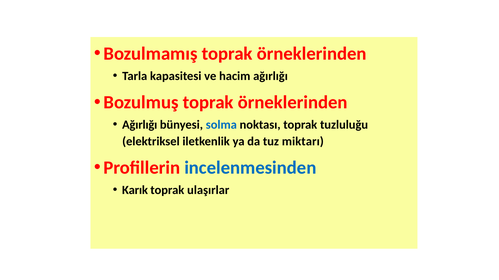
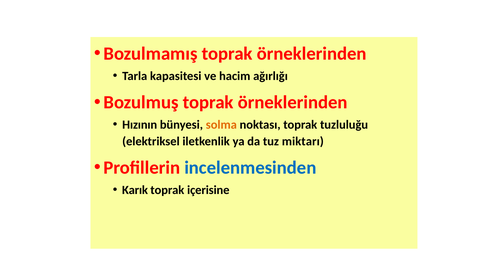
Ağırlığı: Ağırlığı -> Hızının (140, 125)
solma colour: blue -> orange (221, 125)
ulaşırlar: ulaşırlar -> içerisine (208, 191)
